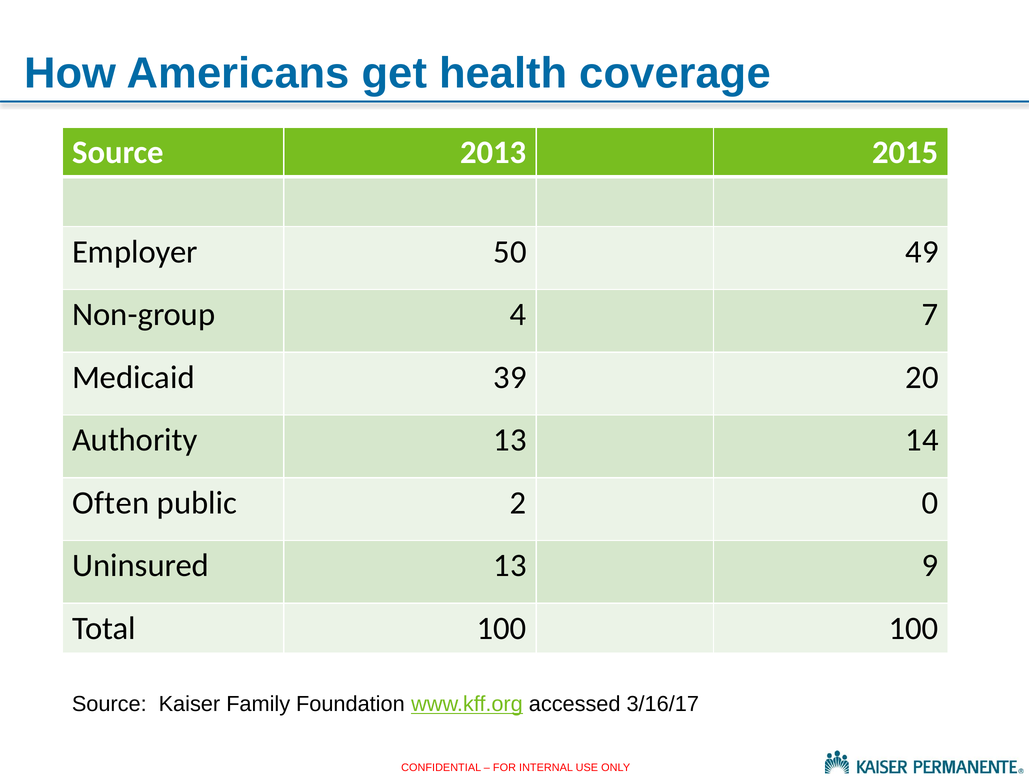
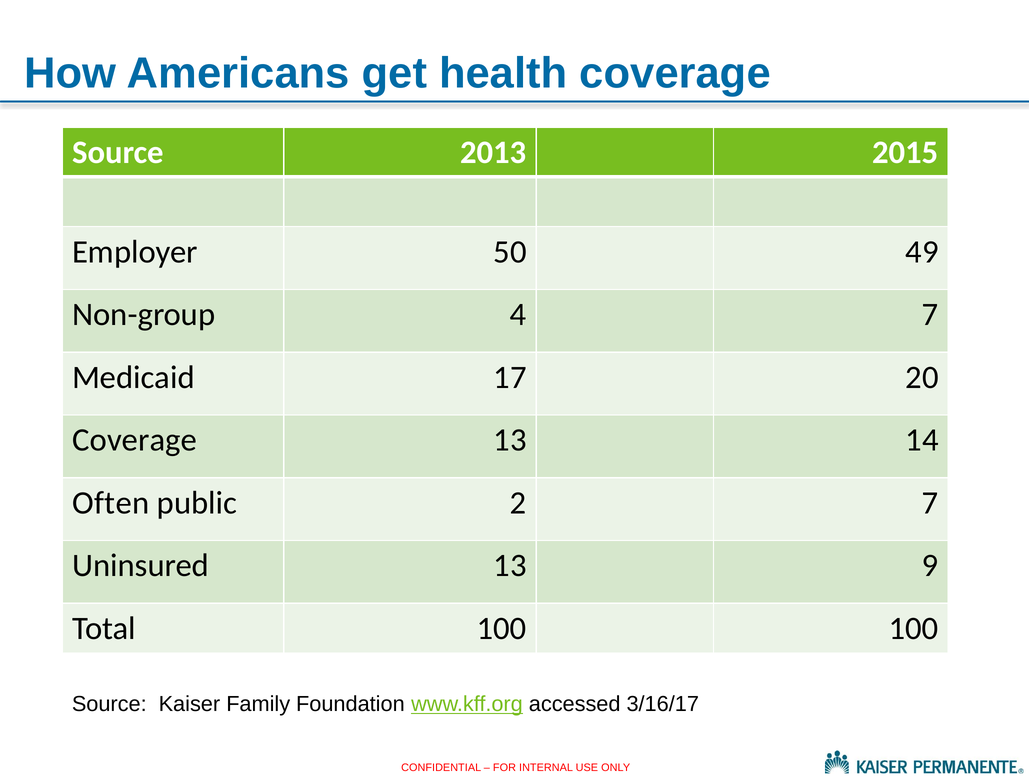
39: 39 -> 17 (510, 377)
Authority: Authority -> Coverage (135, 440)
2 0: 0 -> 7 (930, 503)
